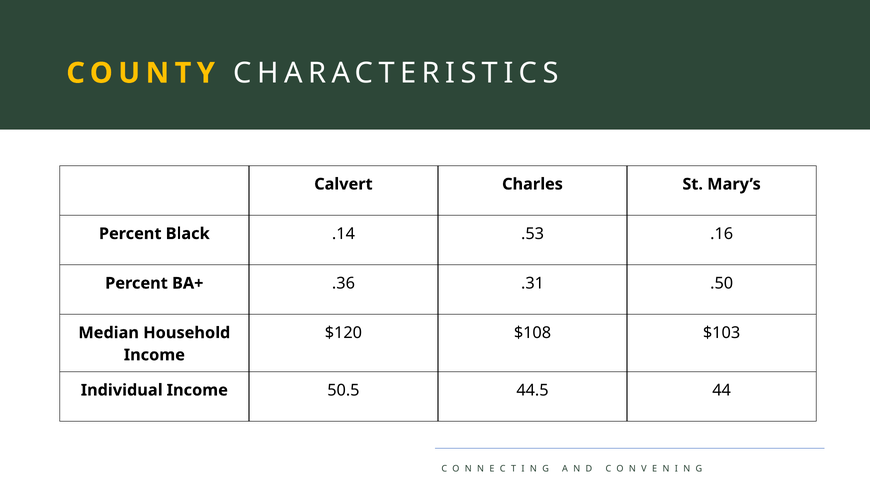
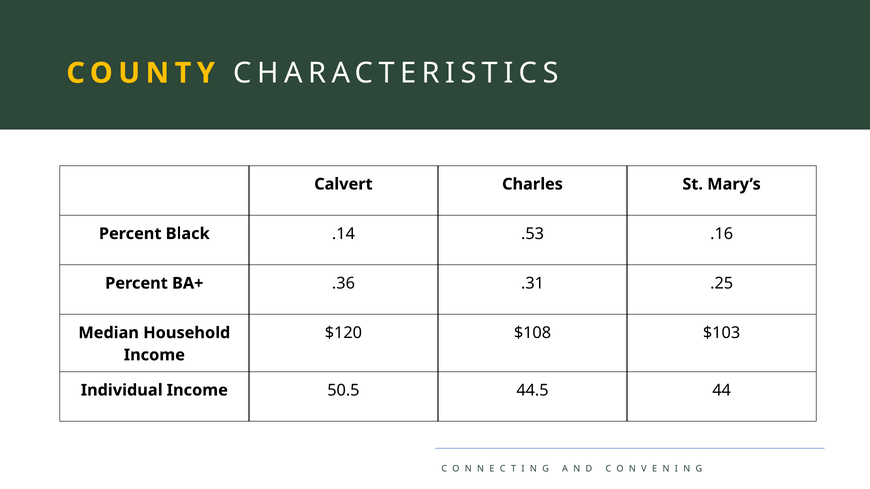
.50: .50 -> .25 (722, 283)
